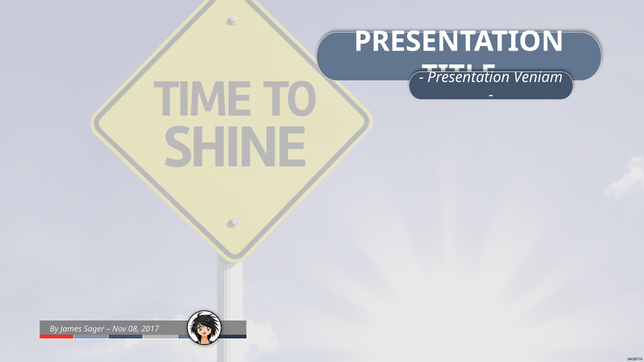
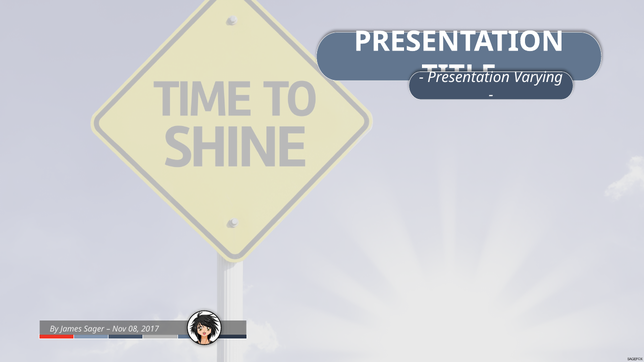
Veniam: Veniam -> Varying (538, 77)
